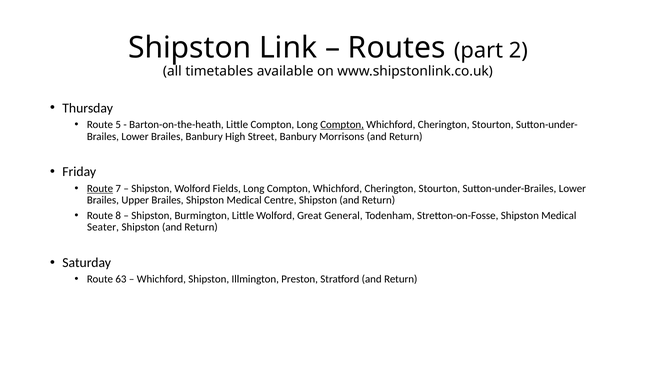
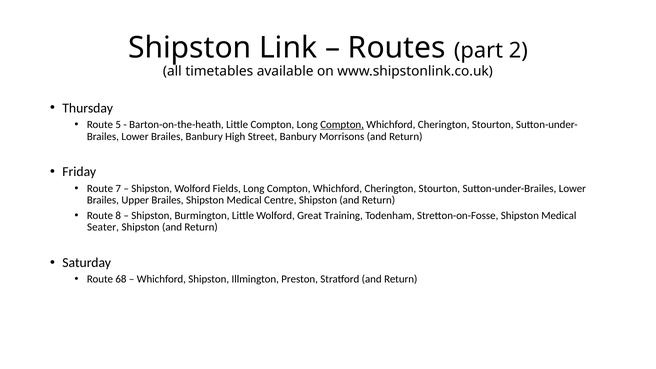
Route underline: present -> none (100, 188)
General: General -> Training (344, 215)
63: 63 -> 68 (121, 279)
